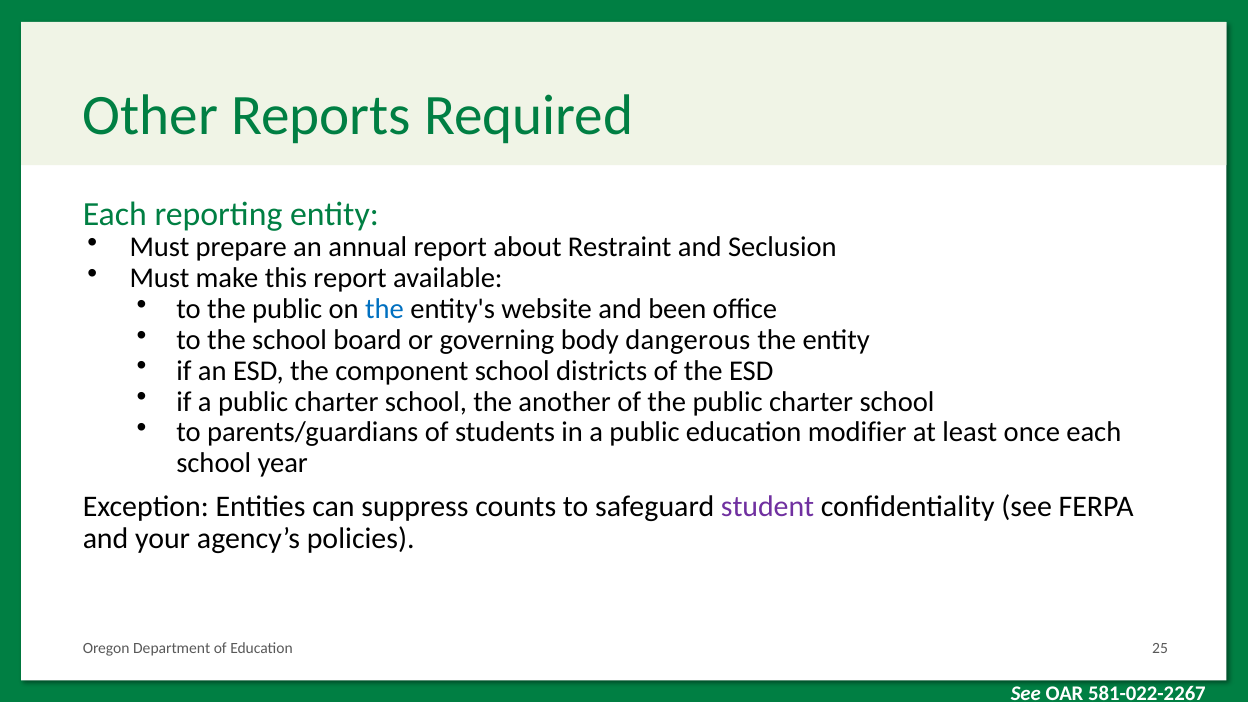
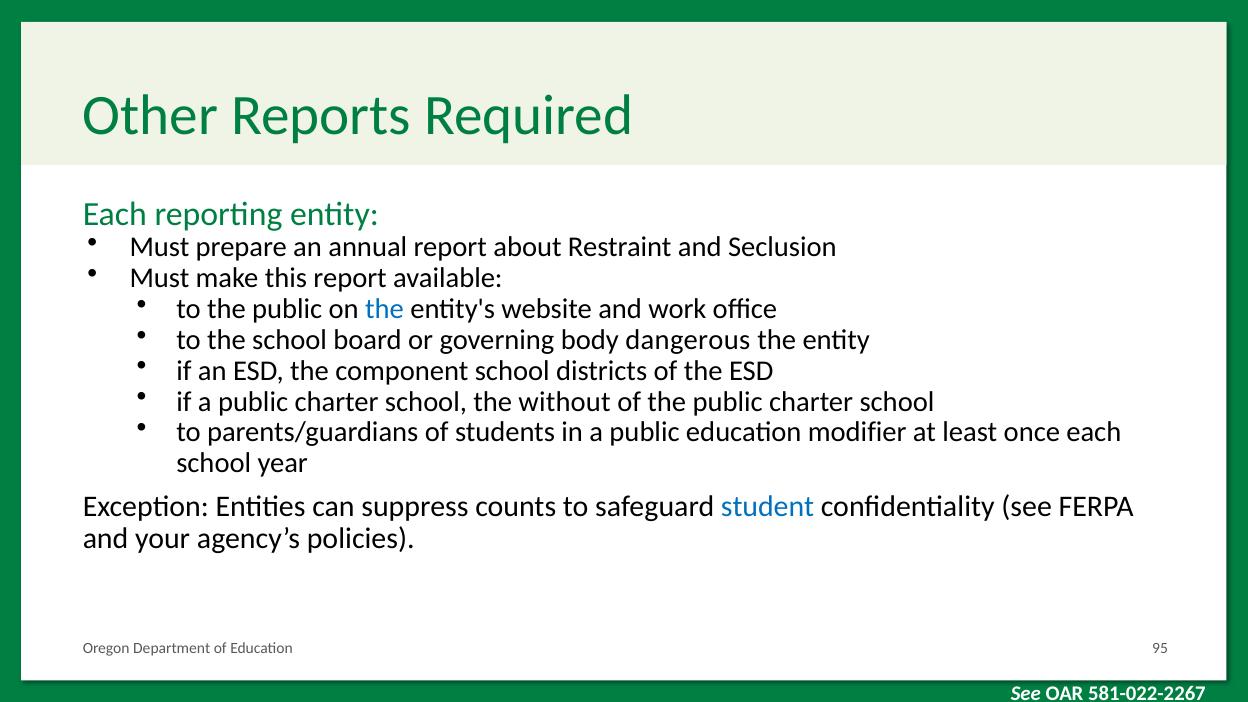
been: been -> work (677, 309)
another: another -> without (565, 402)
student colour: purple -> blue (768, 507)
25: 25 -> 95 (1160, 648)
